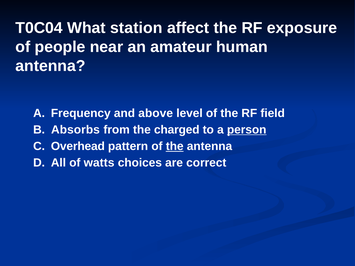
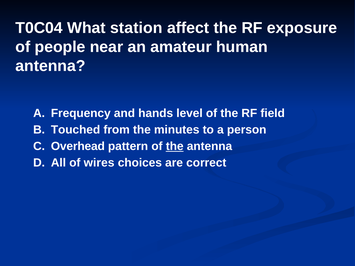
above: above -> hands (156, 113)
Absorbs: Absorbs -> Touched (76, 130)
charged: charged -> minutes (177, 130)
person underline: present -> none (247, 130)
watts: watts -> wires (99, 163)
